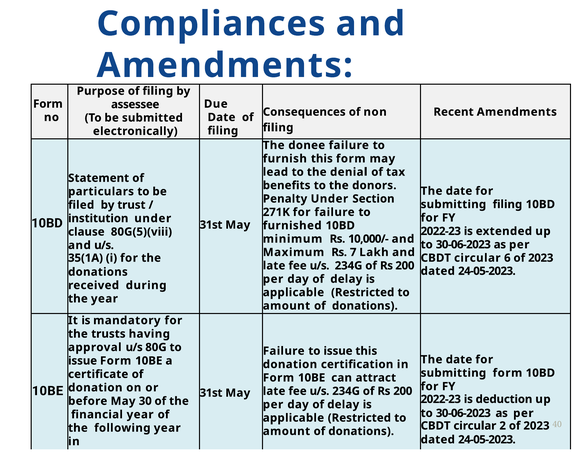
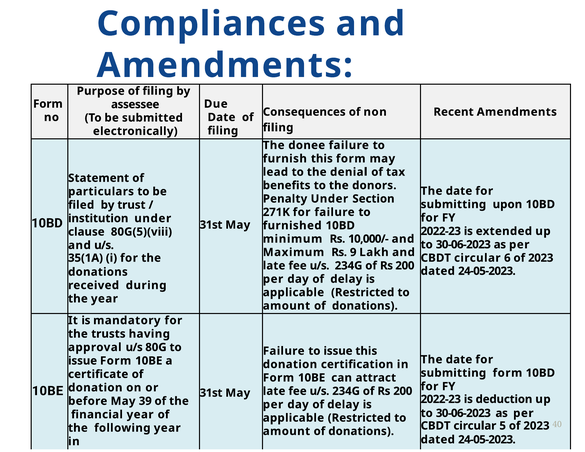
submitting ﬁling: ﬁling -> upon (507, 204)
7: 7 -> 9 (353, 252)
30: 30 -> 39 (145, 401)
2: 2 -> 5 (503, 426)
